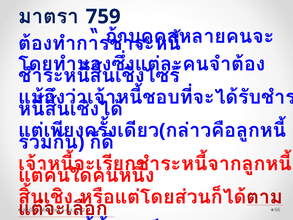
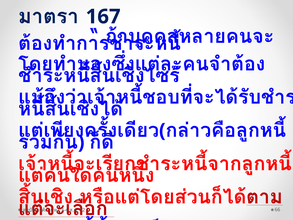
759: 759 -> 167 (103, 17)
